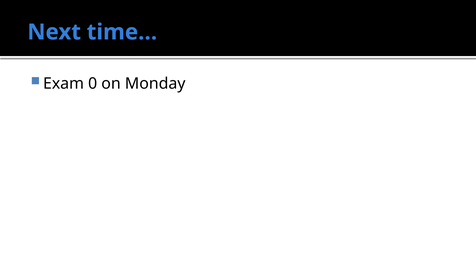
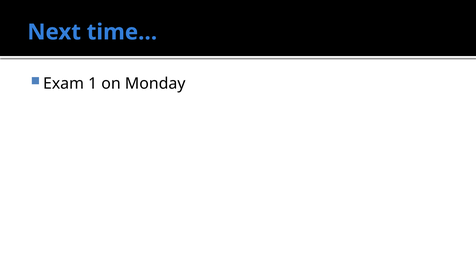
0: 0 -> 1 (93, 84)
